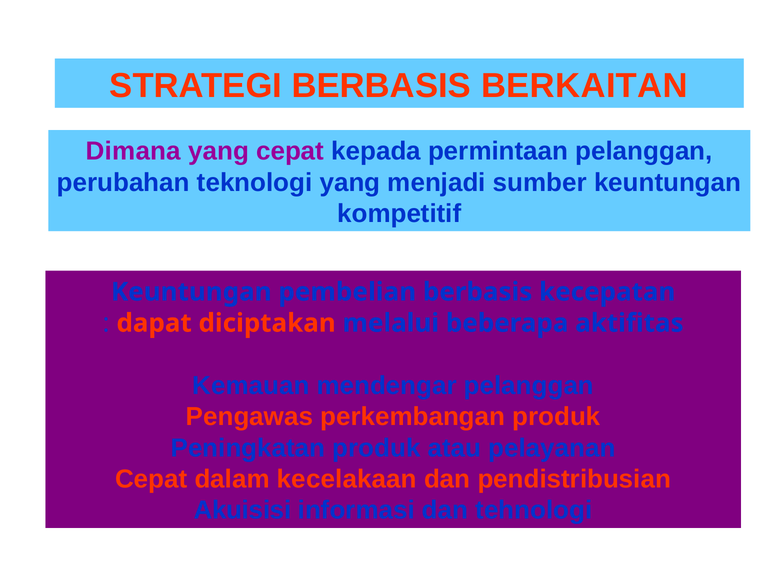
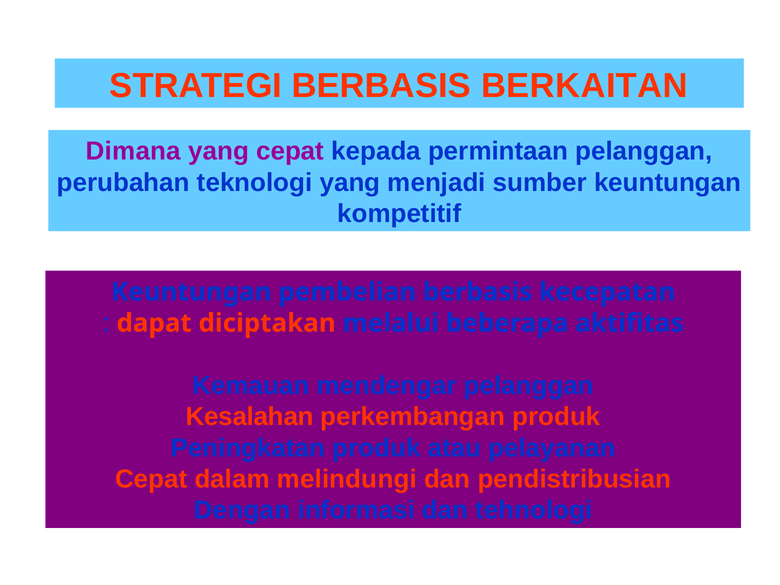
Pengawas: Pengawas -> Kesalahan (250, 417)
kecelakaan: kecelakaan -> melindungi (347, 479)
Akuisisi: Akuisisi -> Dengan (242, 510)
